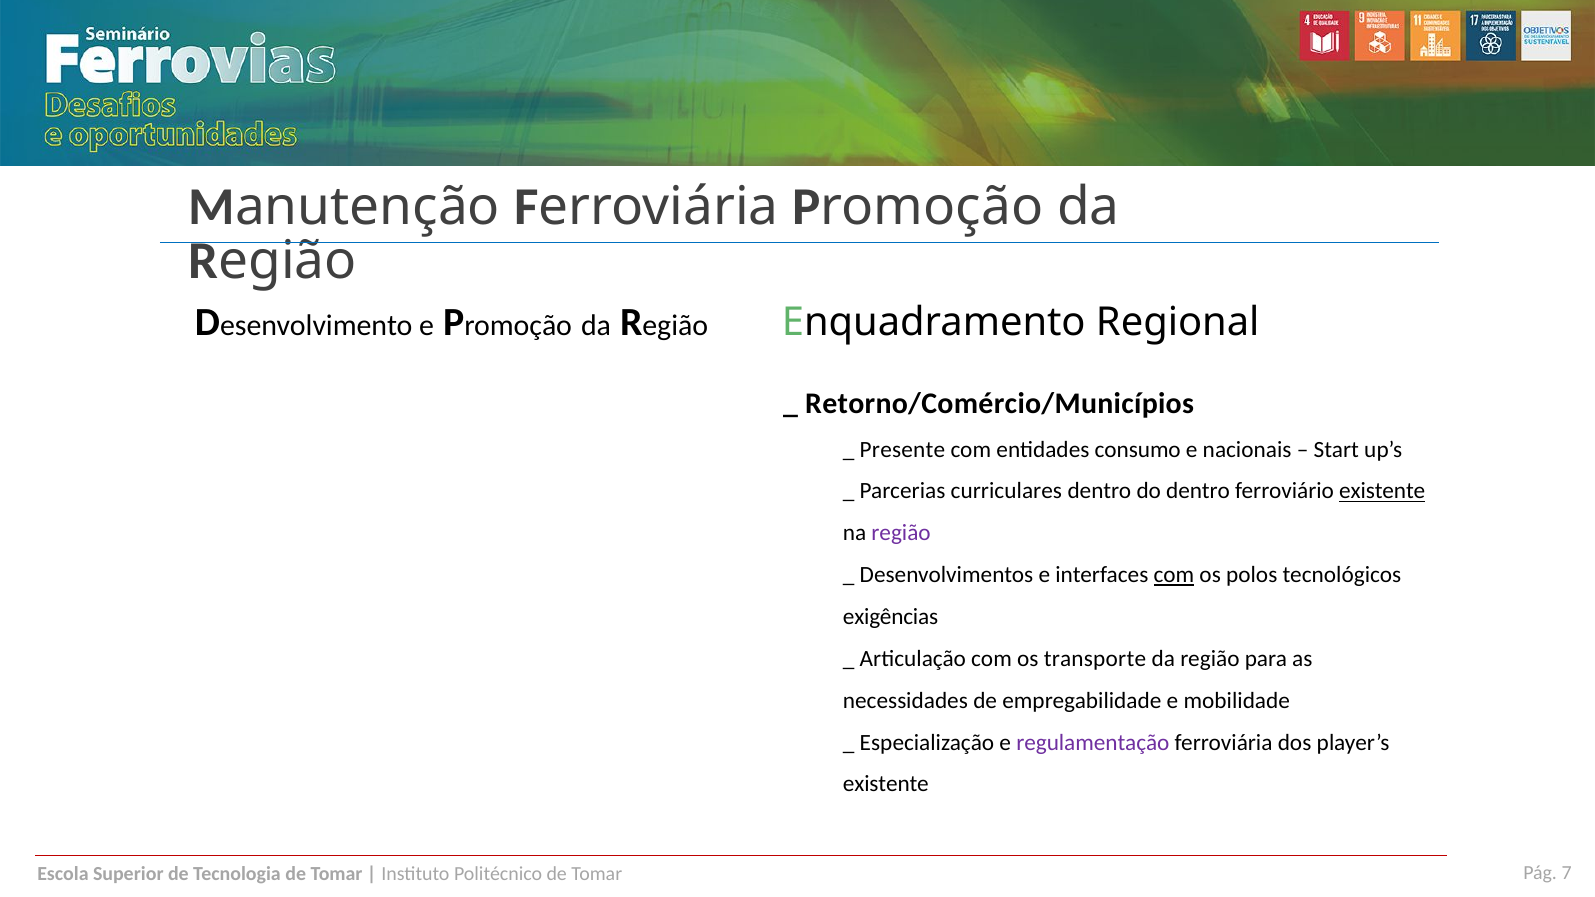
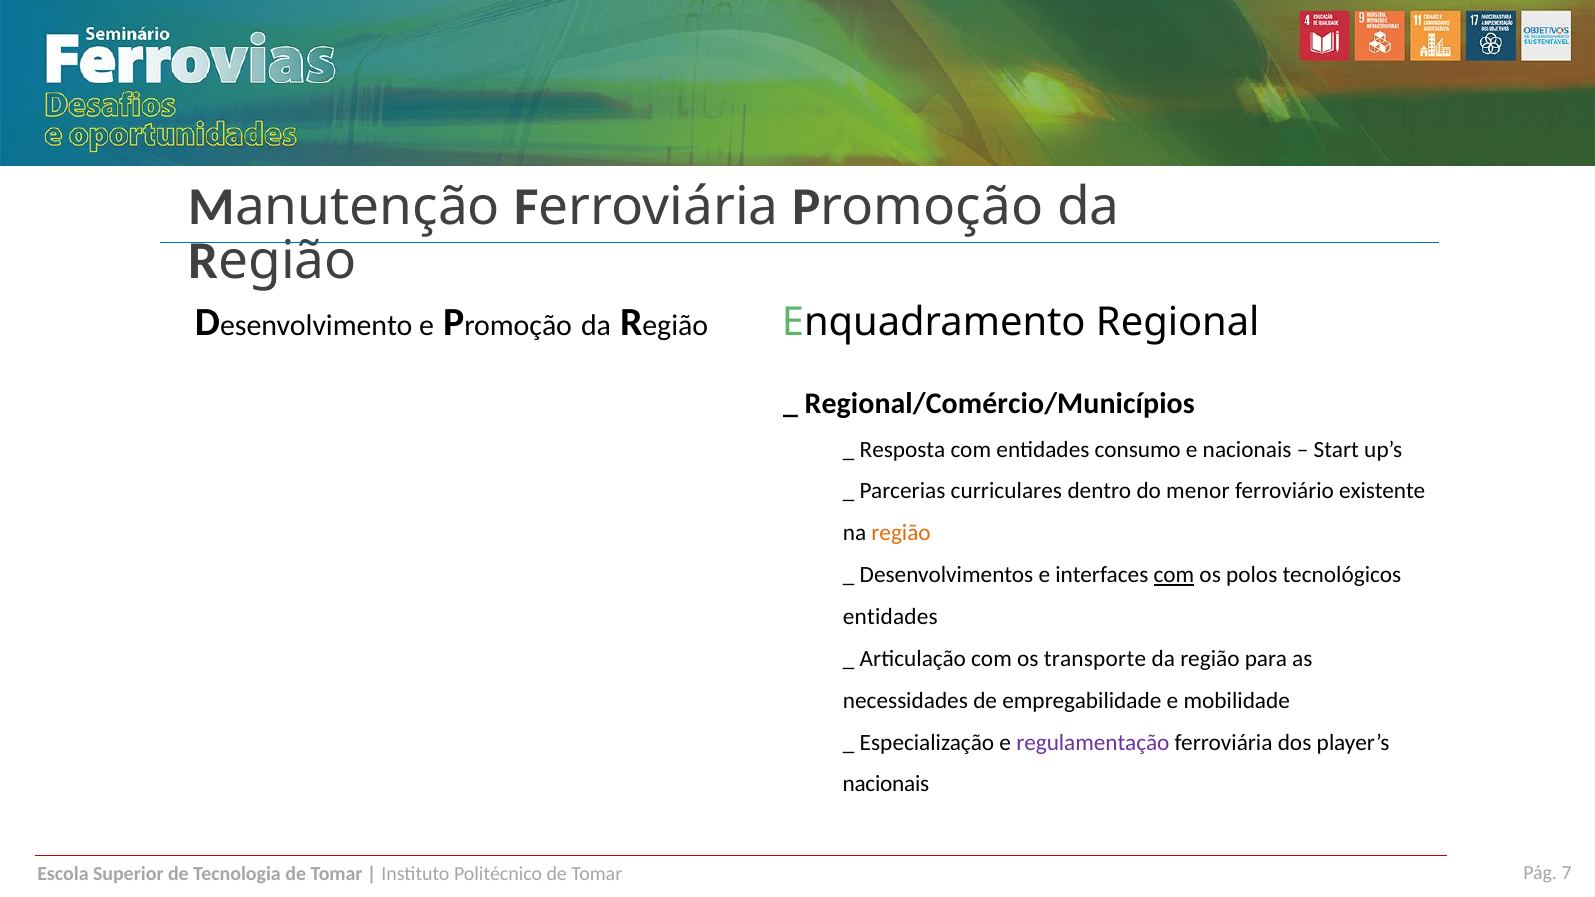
Retorno/Comércio/Municípios: Retorno/Comércio/Municípios -> Regional/Comércio/Municípios (1000, 404)
Presente: Presente -> Resposta (903, 450)
do dentro: dentro -> menor (1198, 491)
existente underline: present -> none (1382, 491)
região colour: purple -> orange (901, 533)
exigências: exigências -> entidades (890, 617)
existente: existente -> nacionais (886, 784)
